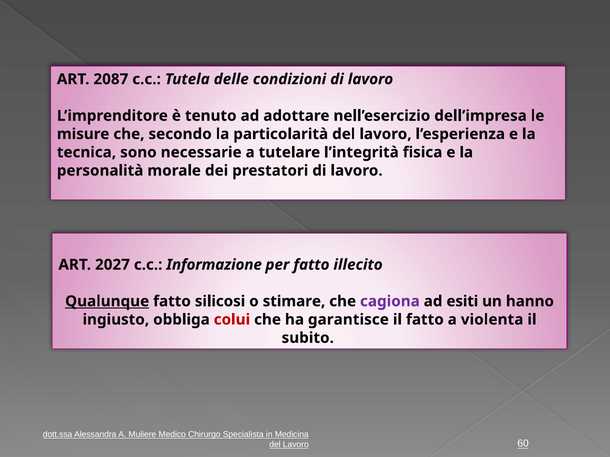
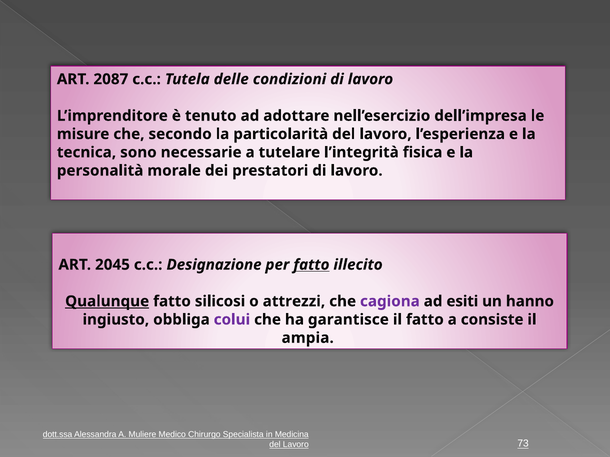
2027: 2027 -> 2045 (112, 265)
Informazione: Informazione -> Designazione (214, 265)
fatto underline: none -> present (311, 265)
stimare: stimare -> attrezzi (294, 302)
colui colour: red -> purple (232, 320)
violenta: violenta -> consiste (492, 320)
subito: subito -> ampia (308, 338)
60: 60 -> 73 (523, 444)
